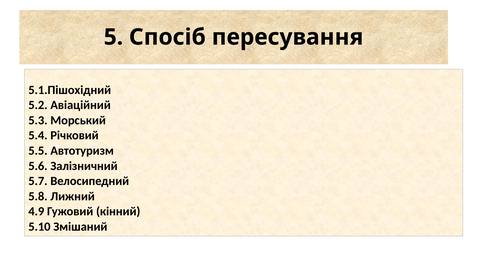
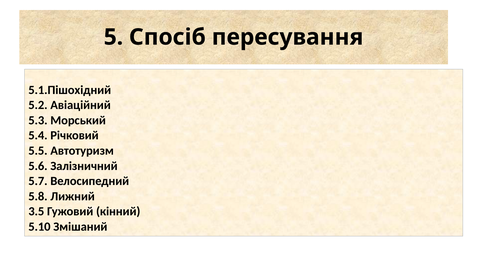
4.9: 4.9 -> 3.5 (36, 211)
